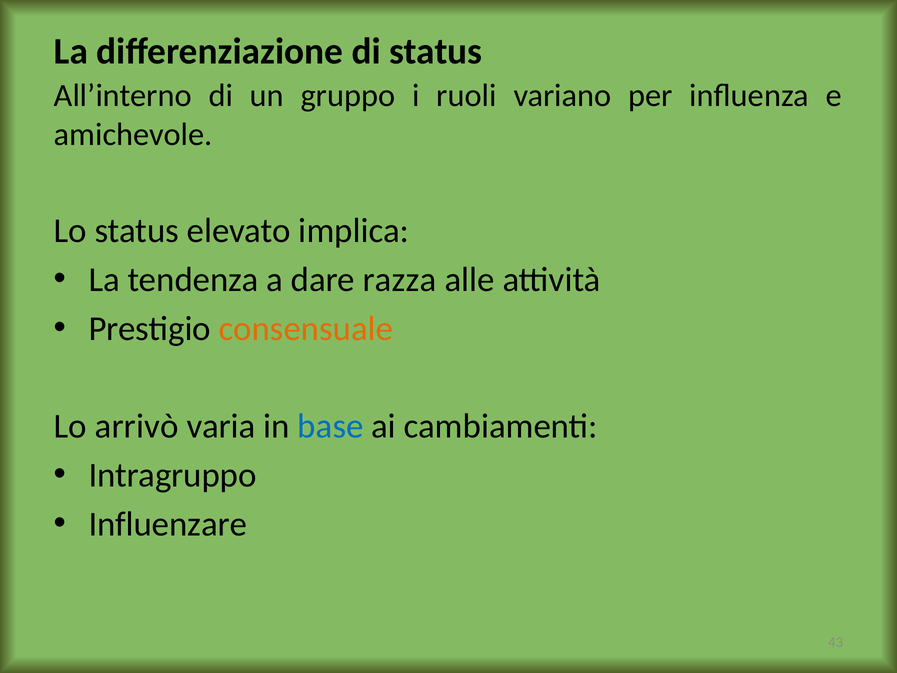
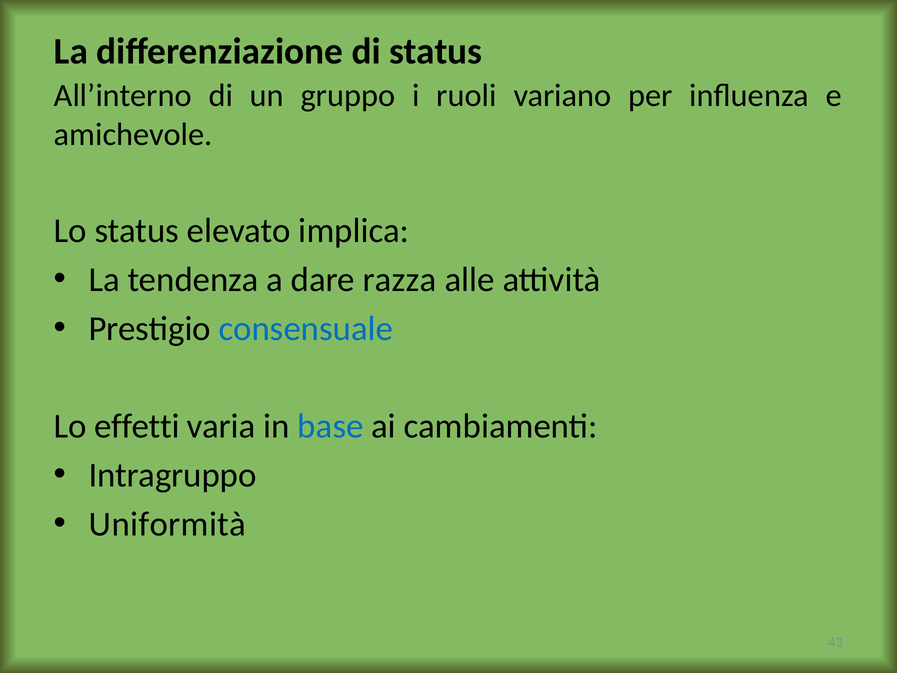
consensuale colour: orange -> blue (306, 328)
arrivò: arrivò -> effetti (137, 426)
Influenzare: Influenzare -> Uniformità (168, 524)
